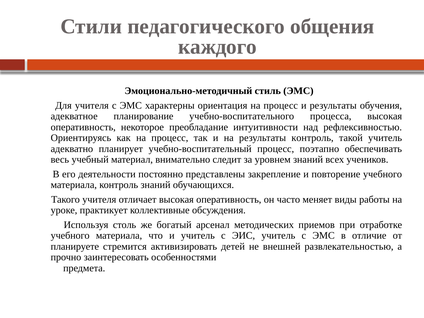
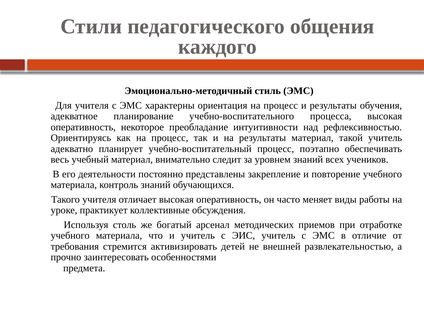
результаты контроль: контроль -> материал (313, 138)
планируете: планируете -> требования (75, 246)
